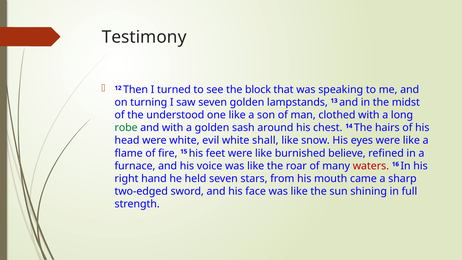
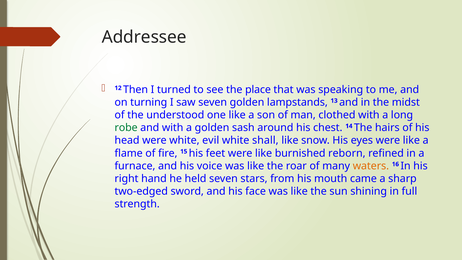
Testimony: Testimony -> Addressee (144, 37)
block: block -> place (258, 90)
believe: believe -> reborn (347, 153)
waters colour: red -> orange (371, 166)
